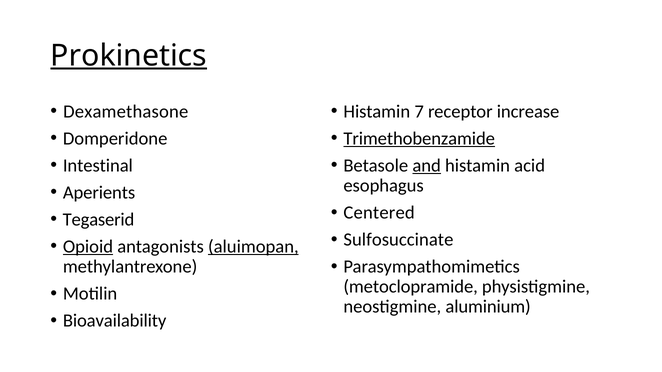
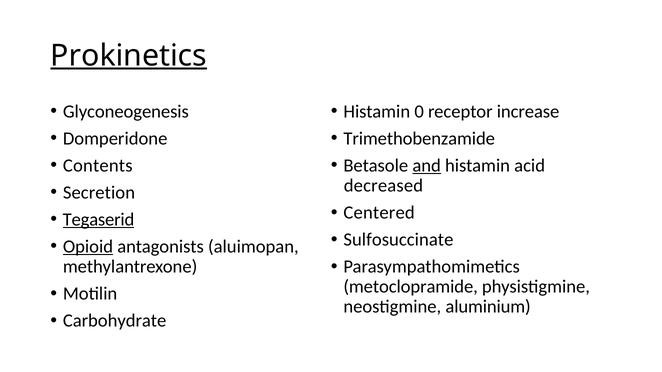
Dexamethasone: Dexamethasone -> Glyconeogenesis (126, 112)
7: 7 -> 0 (419, 112)
Trimethobenzamide underline: present -> none (419, 139)
Intestinal: Intestinal -> Contents (98, 166)
esophagus: esophagus -> decreased (383, 186)
Aperients: Aperients -> Secretion (99, 193)
Tegaserid underline: none -> present (99, 220)
aluimopan underline: present -> none (253, 247)
Bioavailability: Bioavailability -> Carbohydrate (115, 321)
